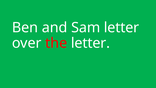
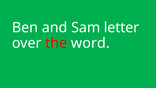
the letter: letter -> word (90, 43)
